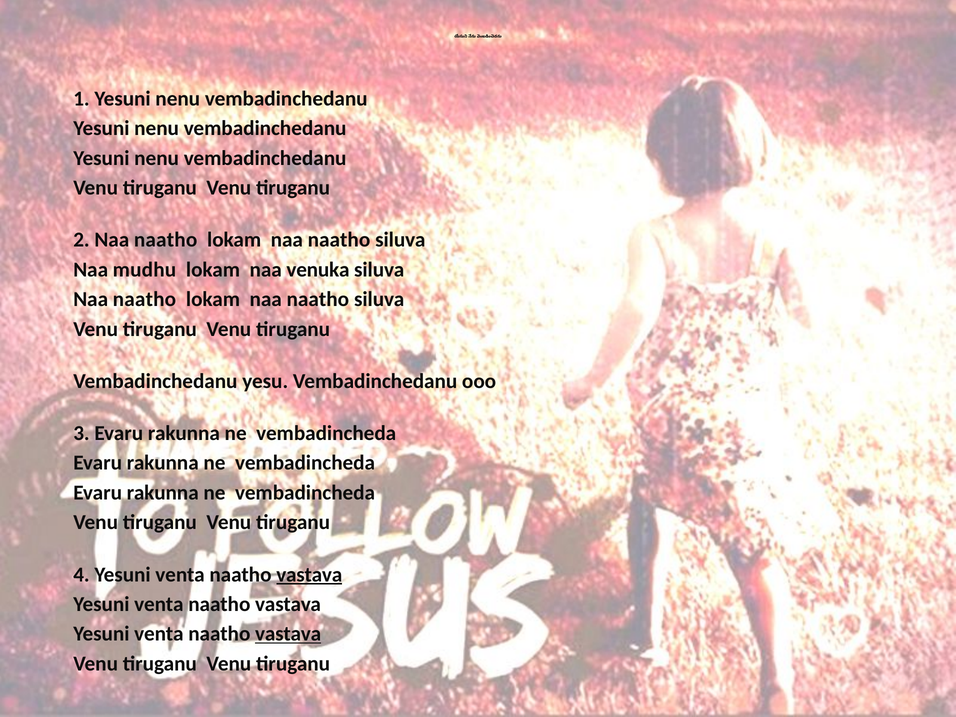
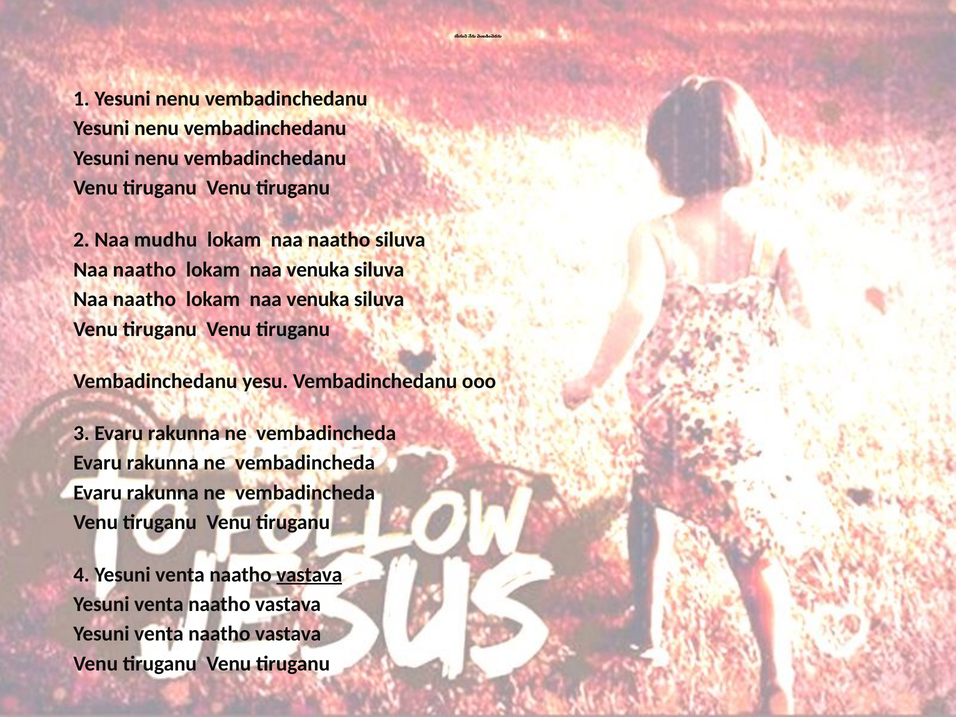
2 Naa naatho: naatho -> mudhu (166, 240)
mudhu: mudhu -> naatho (144, 270)
naatho: naatho -> venuka (318, 299)
vastava underline: present -> none (288, 634)
